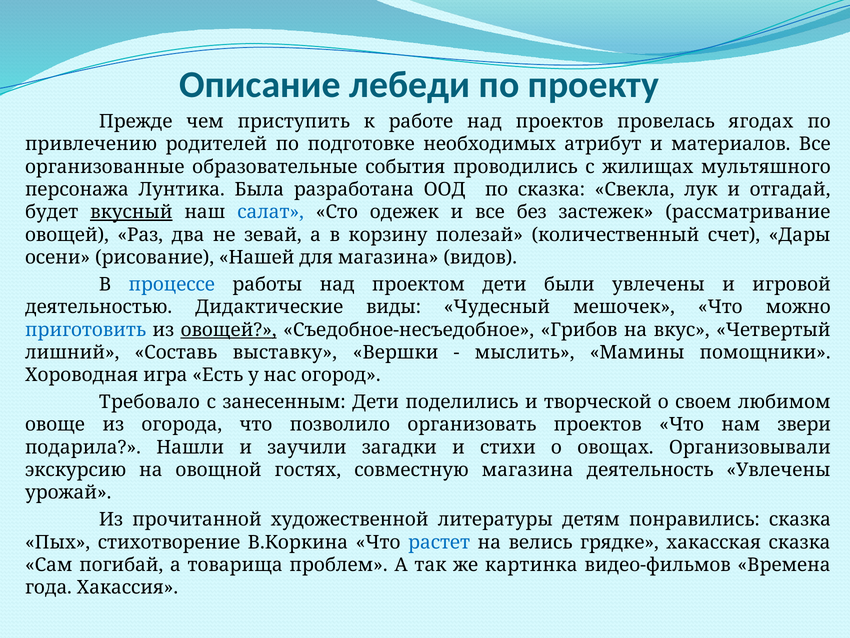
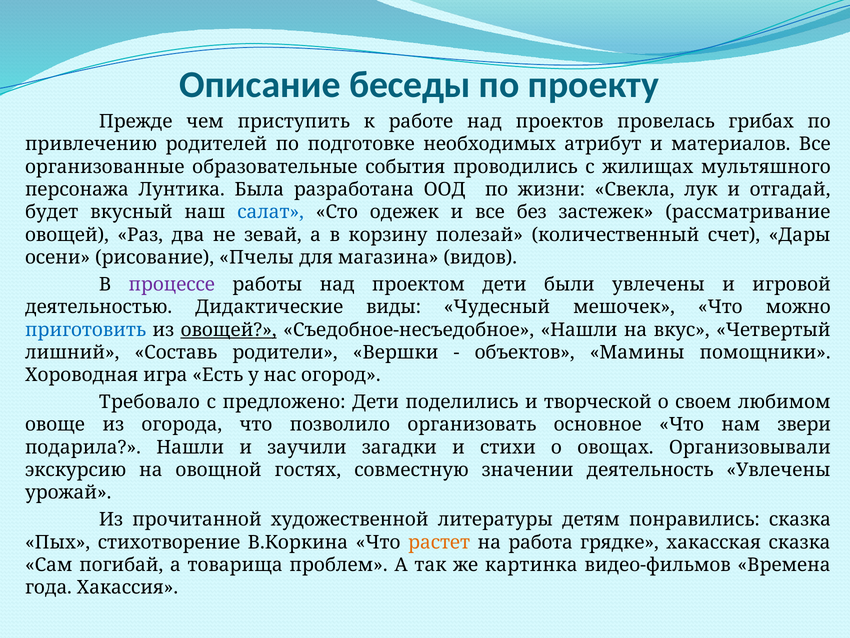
лебеди: лебеди -> беседы (410, 84)
ягодах: ягодах -> грибах (761, 121)
по сказка: сказка -> жизни (551, 189)
вкусный underline: present -> none (131, 212)
Нашей: Нашей -> Пчелы (257, 257)
процессе colour: blue -> purple (172, 284)
Съедобное-несъедобное Грибов: Грибов -> Нашли (579, 330)
выставку: выставку -> родители (285, 352)
мыслить: мыслить -> объектов (525, 352)
занесенным: занесенным -> предложено (284, 402)
организовать проектов: проектов -> основное (598, 424)
совместную магазина: магазина -> значении (528, 470)
растет colour: blue -> orange (439, 542)
велись: велись -> работа (541, 542)
